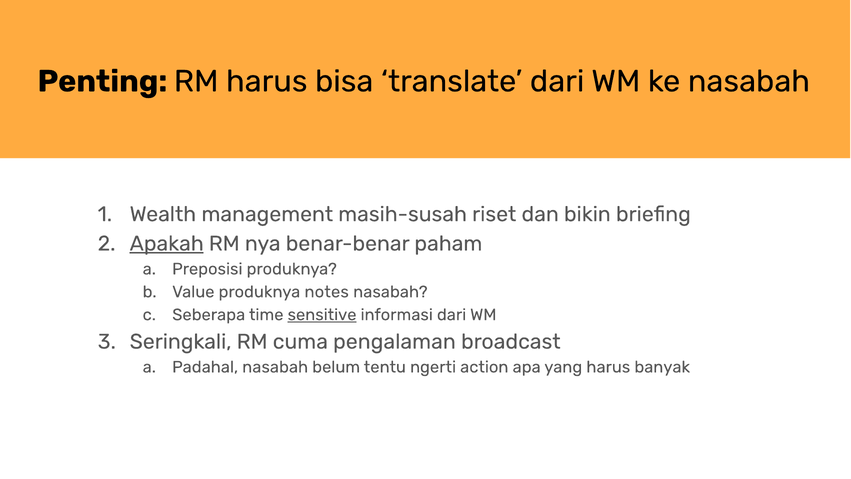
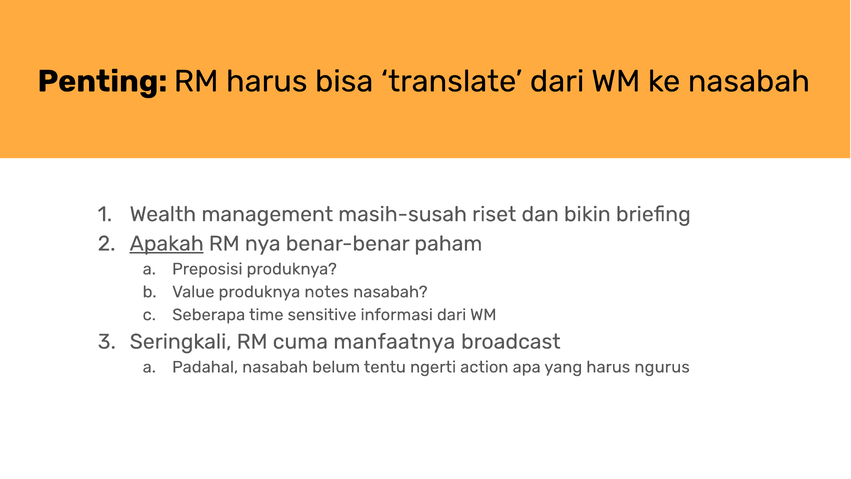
sensitive underline: present -> none (322, 315)
pengalaman: pengalaman -> manfaatnya (394, 341)
banyak: banyak -> ngurus (662, 367)
